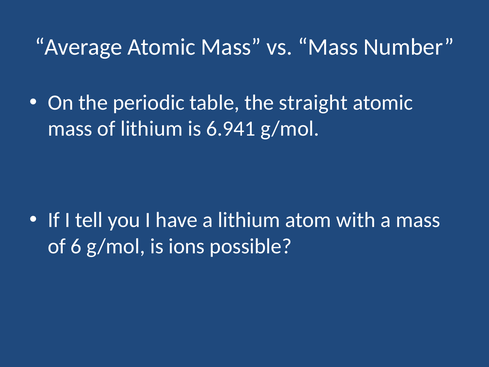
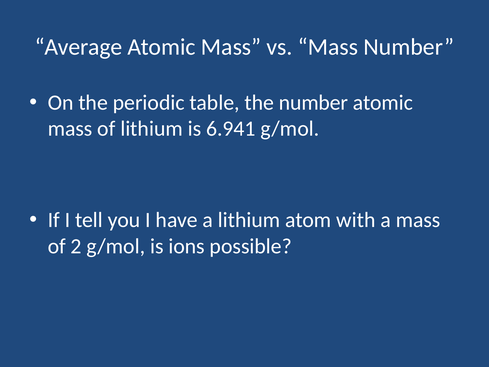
the straight: straight -> number (314, 103)
6: 6 -> 2 (76, 246)
